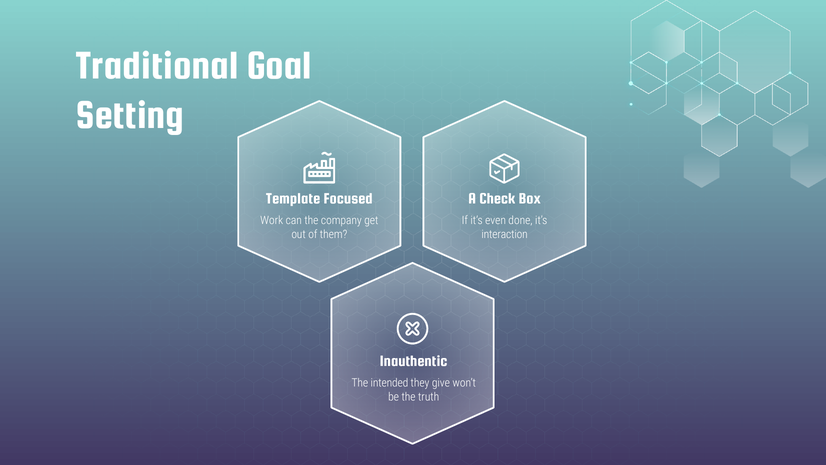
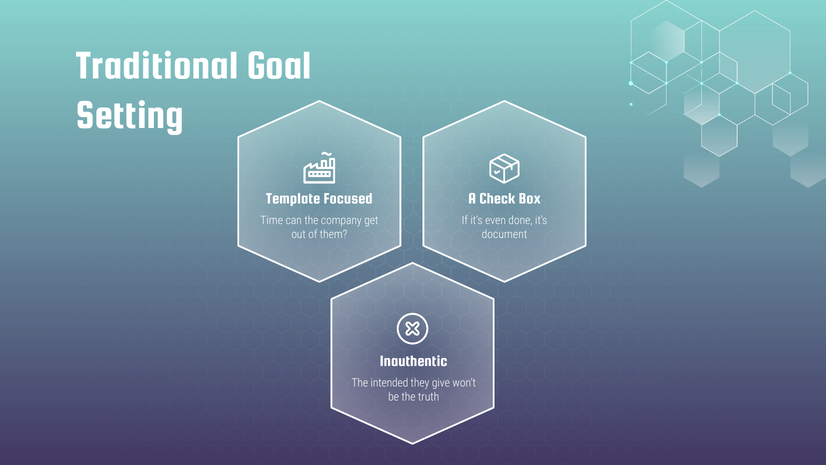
Work: Work -> Time (272, 220)
interaction: interaction -> document (504, 234)
